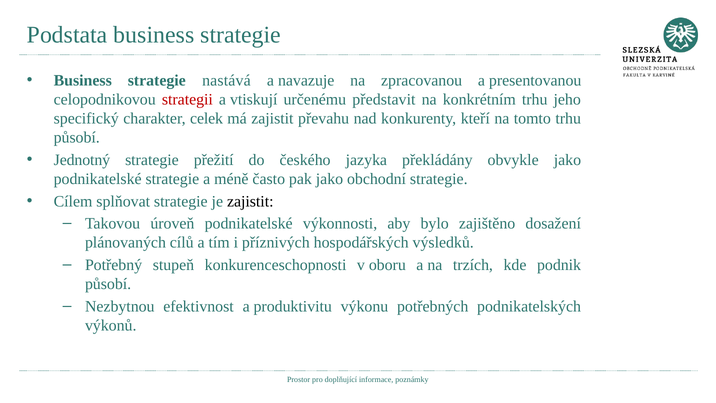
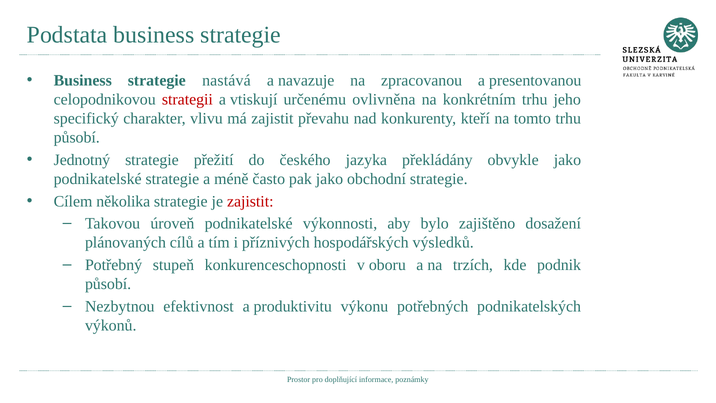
představit: představit -> ovlivněna (384, 99)
celek: celek -> vlivu (206, 118)
splňovat: splňovat -> několika (123, 201)
zajistit colour: black -> red (250, 201)
